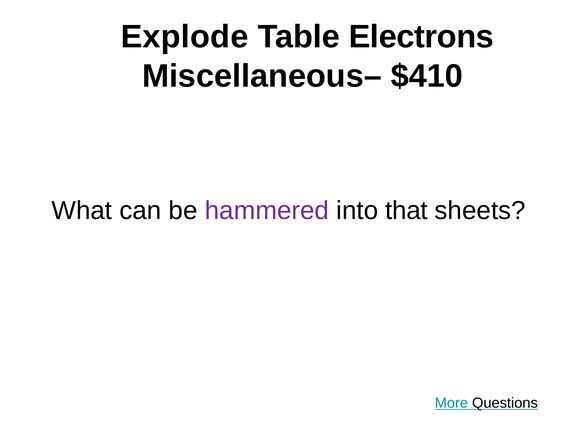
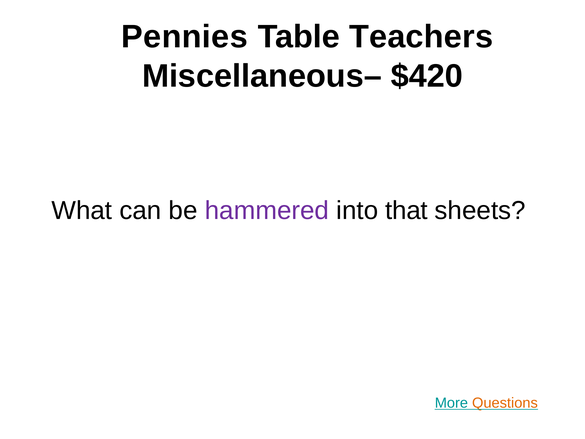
Explode: Explode -> Pennies (185, 37)
Electrons: Electrons -> Teachers (421, 37)
$410: $410 -> $420 (427, 76)
Questions colour: black -> orange (505, 403)
